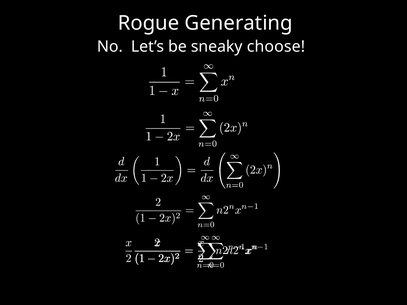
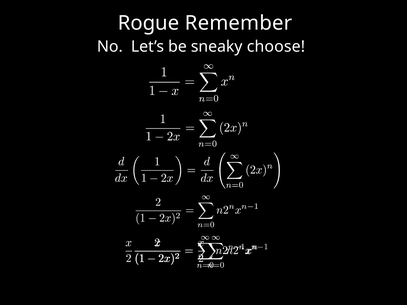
Generating: Generating -> Remember (239, 23)
